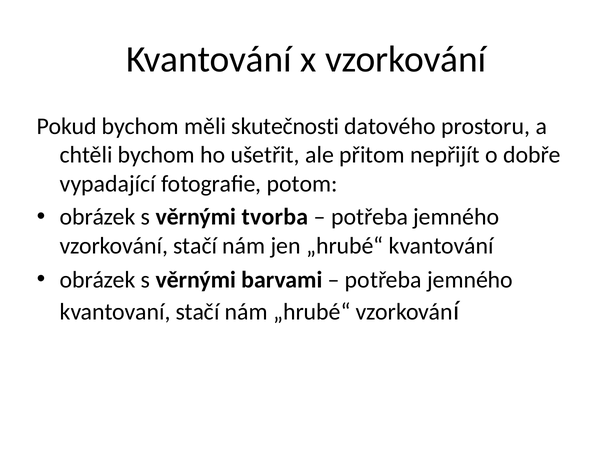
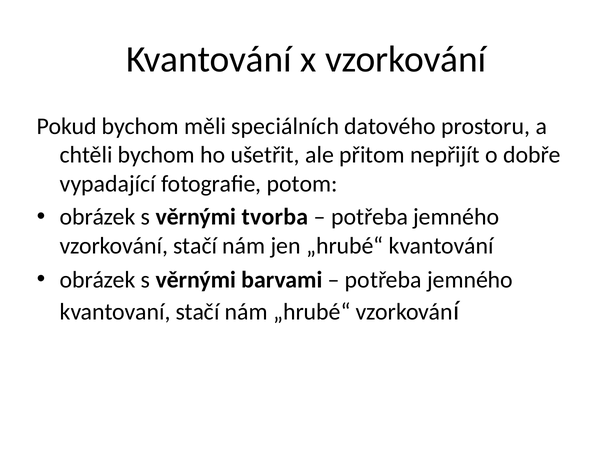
skutečnosti: skutečnosti -> speciálních (285, 126)
